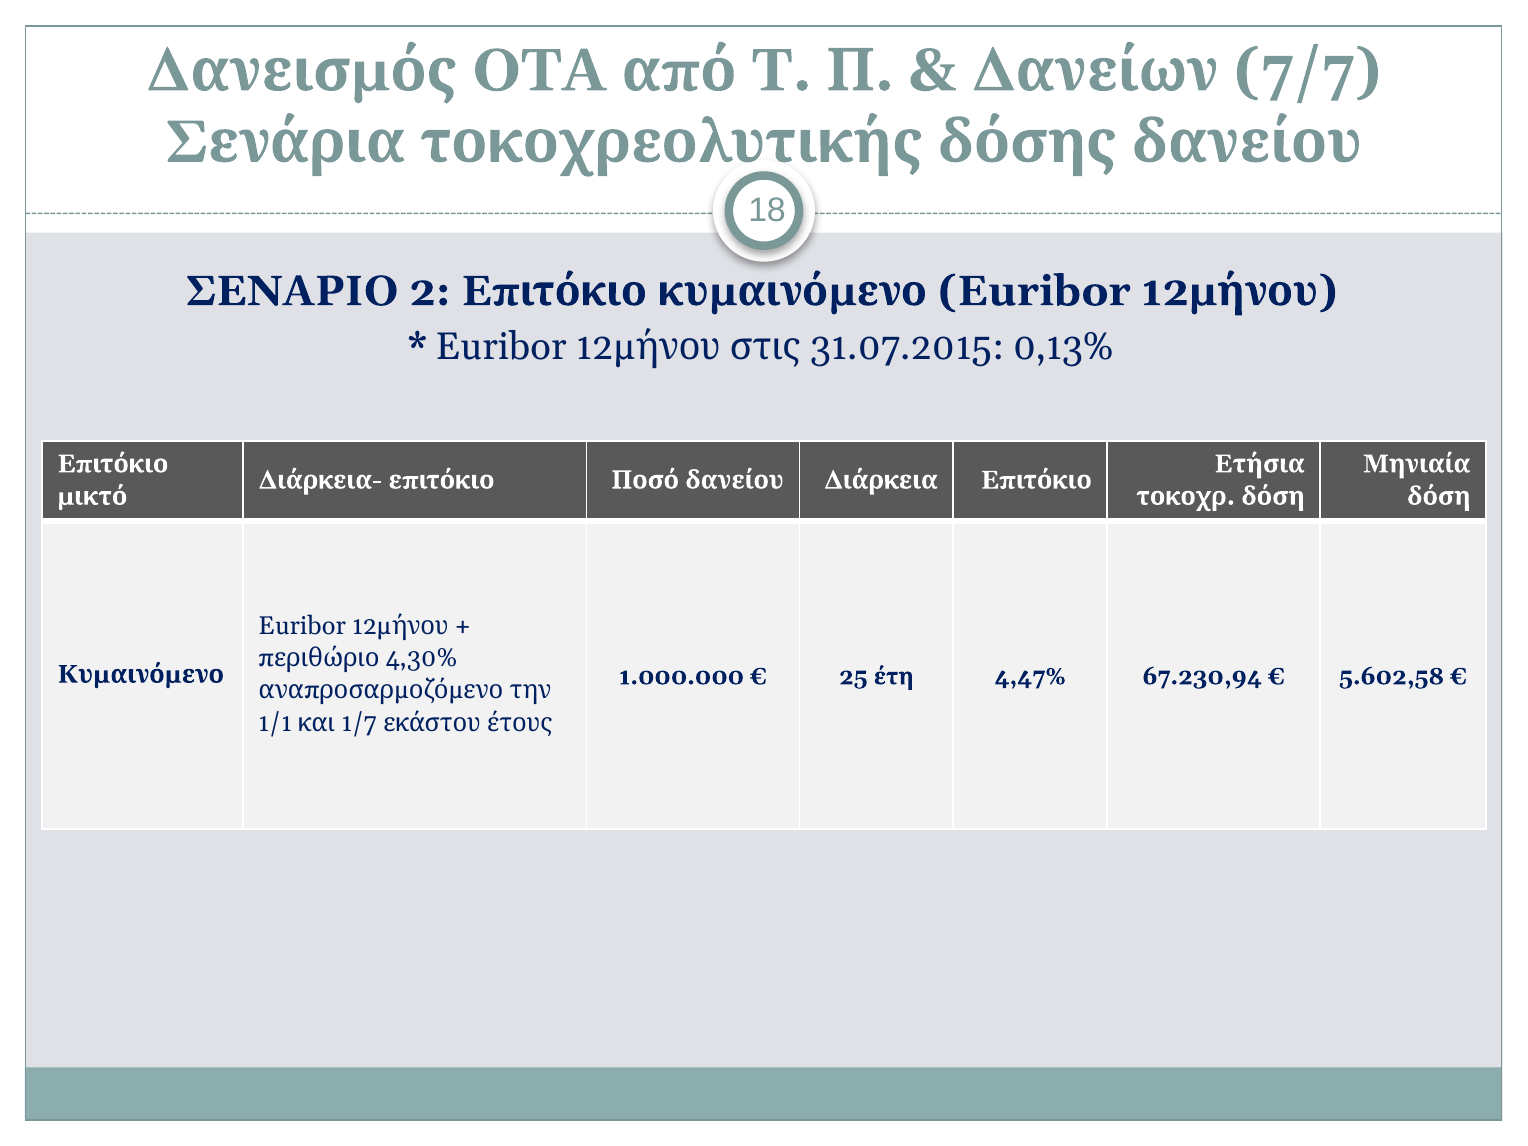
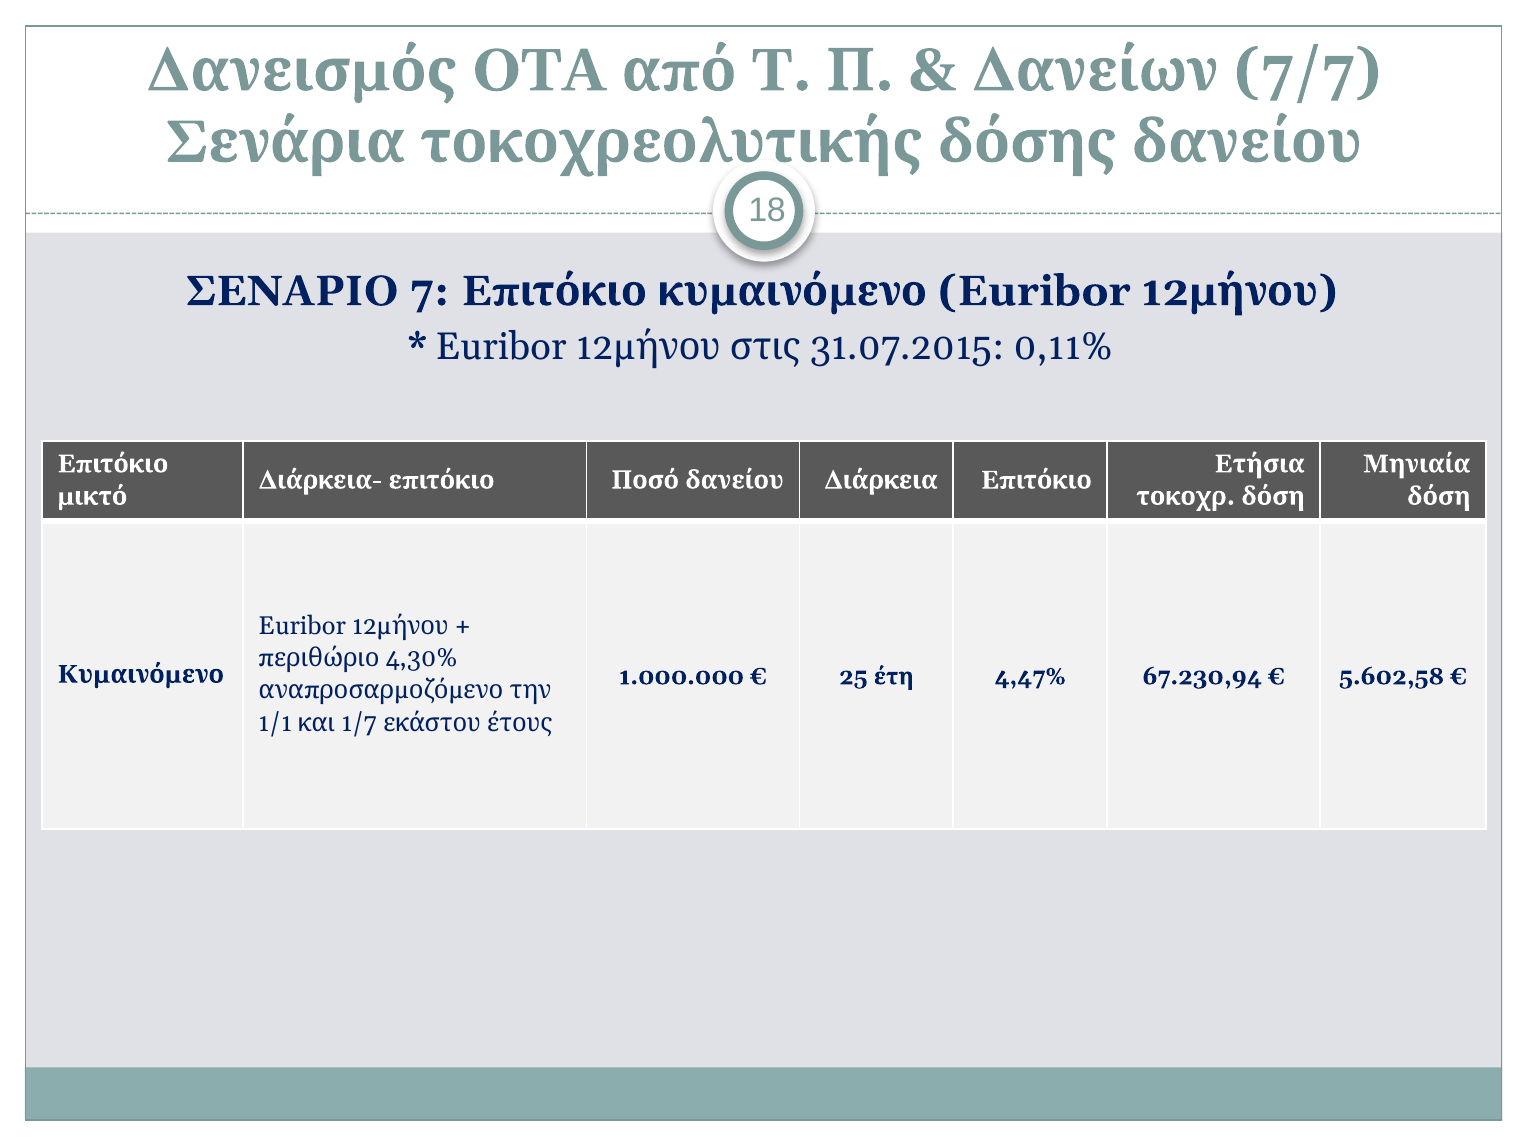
2: 2 -> 7 (430, 291)
0,13%: 0,13% -> 0,11% (1063, 347)
